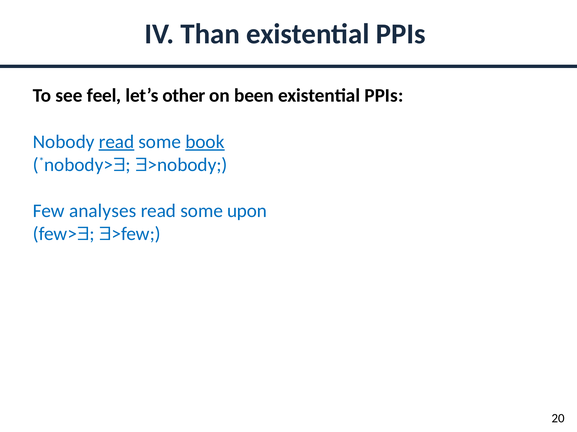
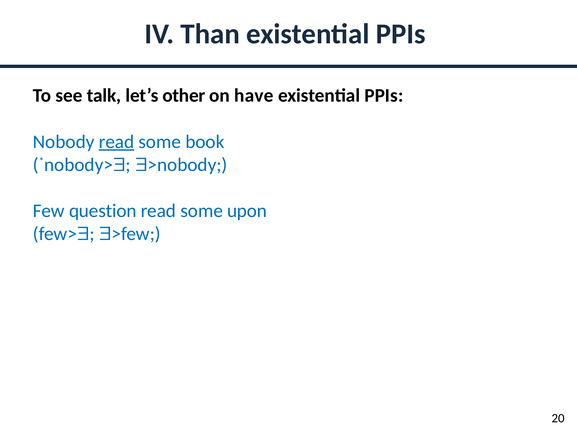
feel: feel -> talk (104, 96)
been: been -> have (254, 96)
book underline: present -> none (205, 142)
analyses: analyses -> question (103, 211)
